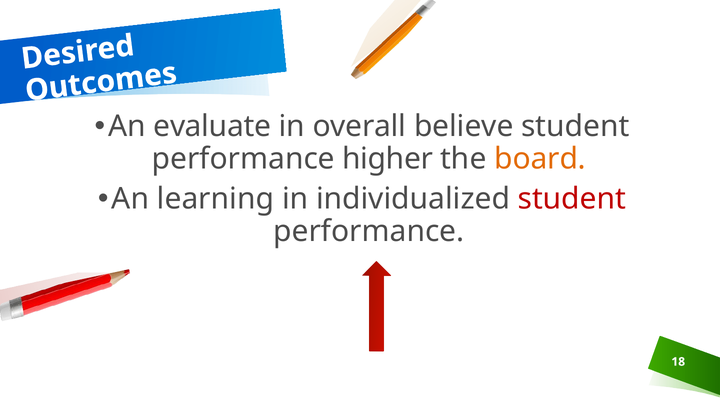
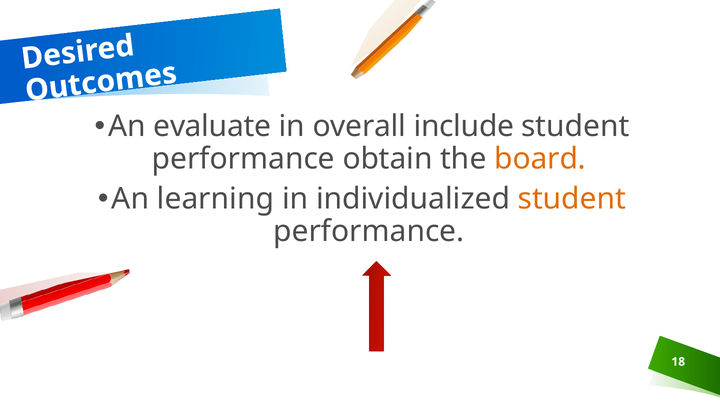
believe: believe -> include (464, 127)
higher: higher -> obtain (388, 159)
student colour: red -> orange (572, 199)
